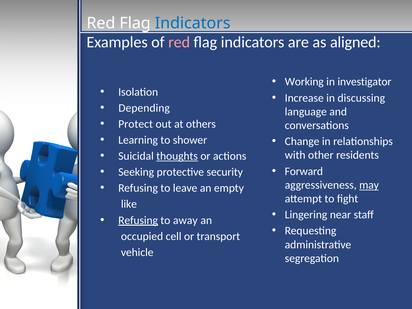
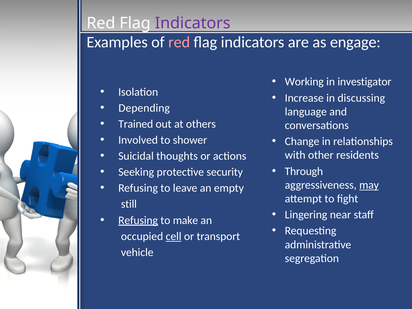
Indicators colour: blue -> purple (193, 23)
aligned: aligned -> engage (355, 42)
Protect: Protect -> Trained (136, 124)
Learning: Learning -> Involved (138, 140)
thoughts underline: present -> none (177, 156)
Forward: Forward -> Through (304, 171)
like: like -> still (129, 204)
away: away -> make (185, 220)
cell underline: none -> present (174, 236)
